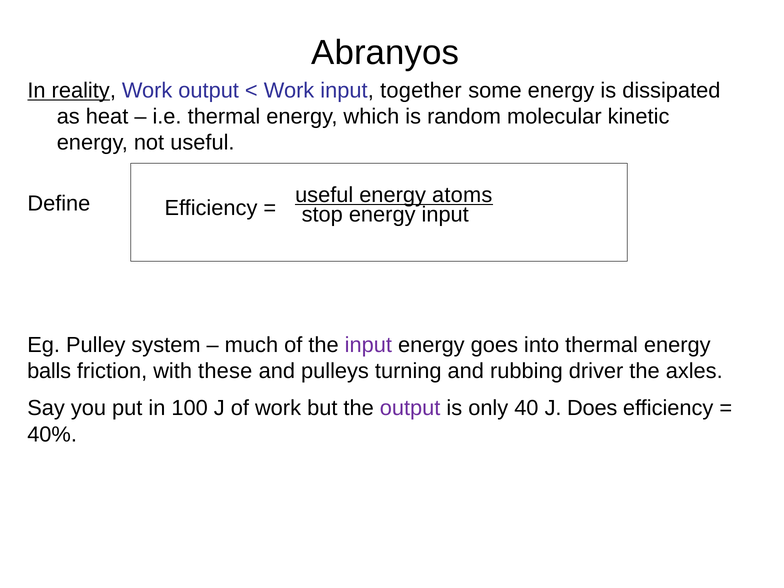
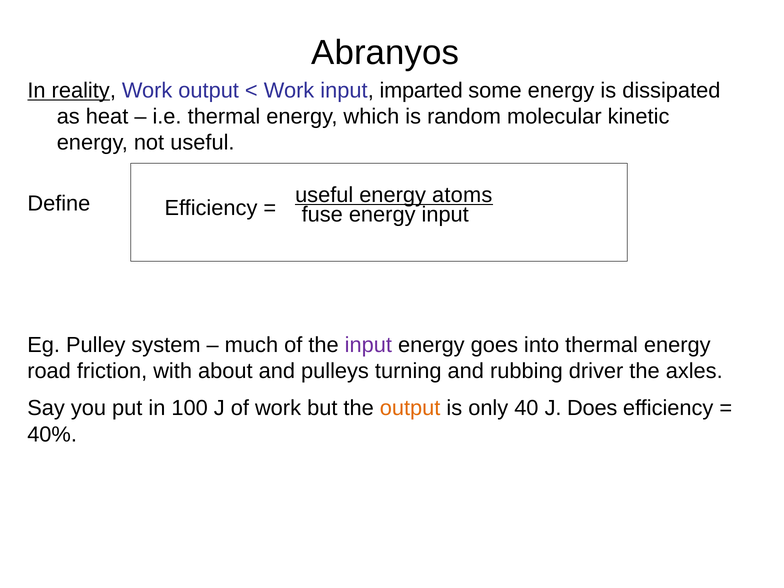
together: together -> imparted (421, 90)
stop: stop -> fuse (322, 214)
balls: balls -> road (49, 371)
these: these -> about (225, 371)
output colour: purple -> orange (410, 408)
